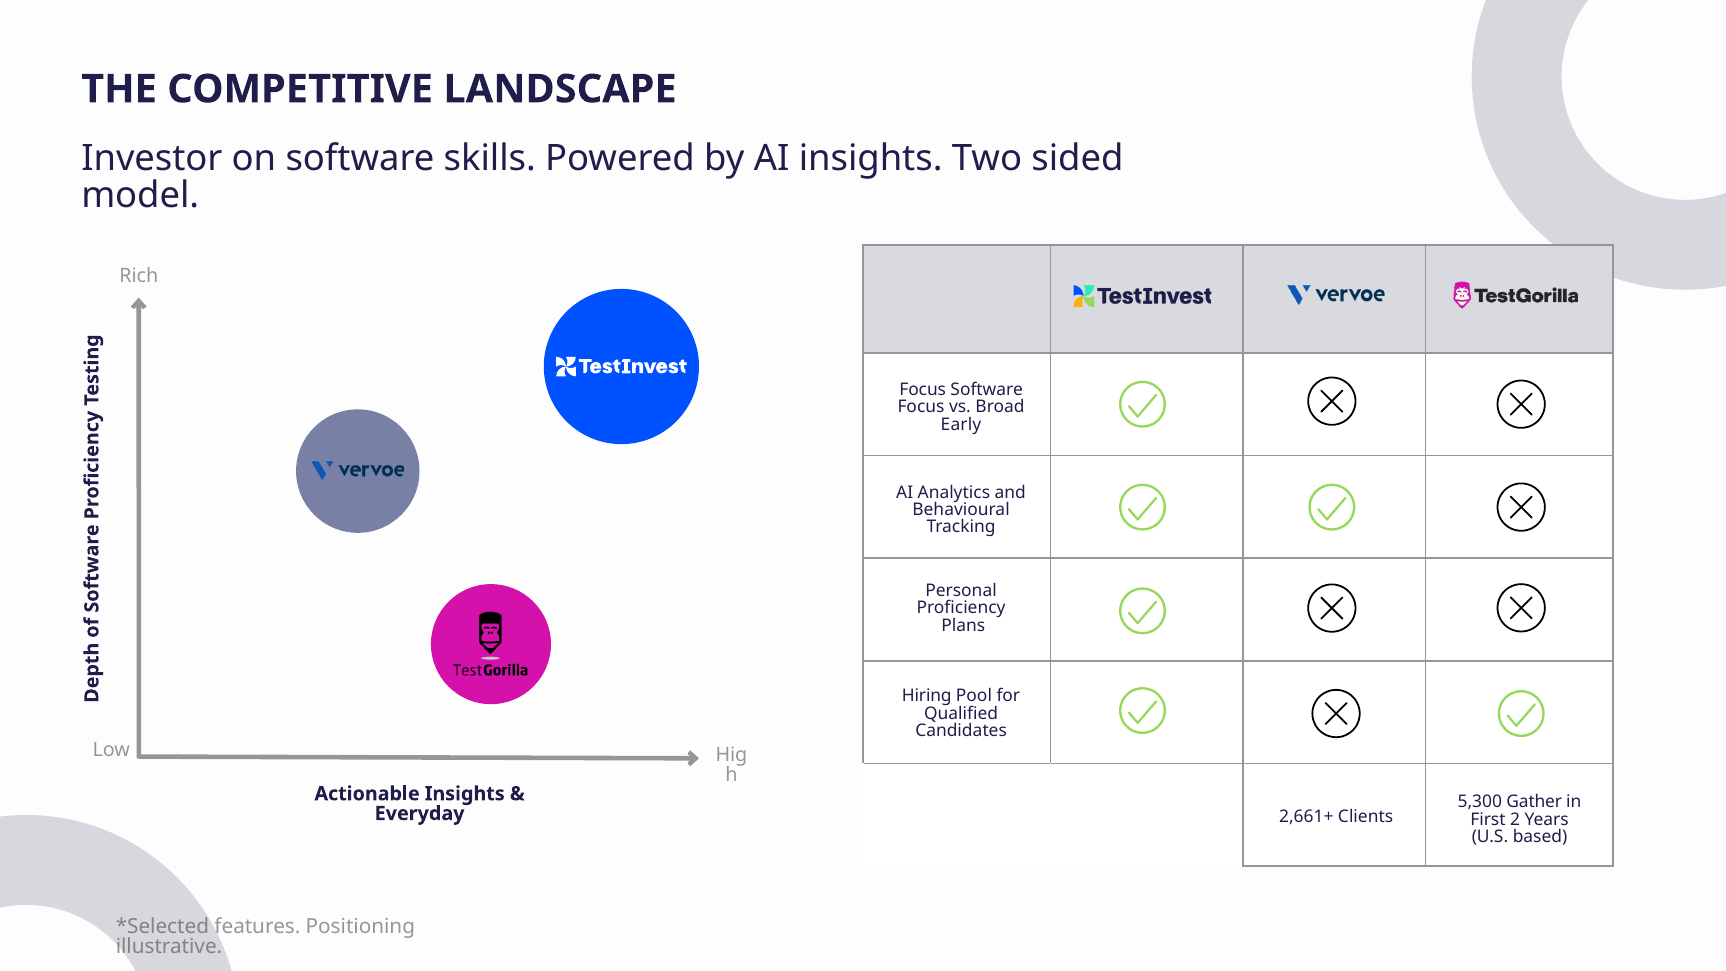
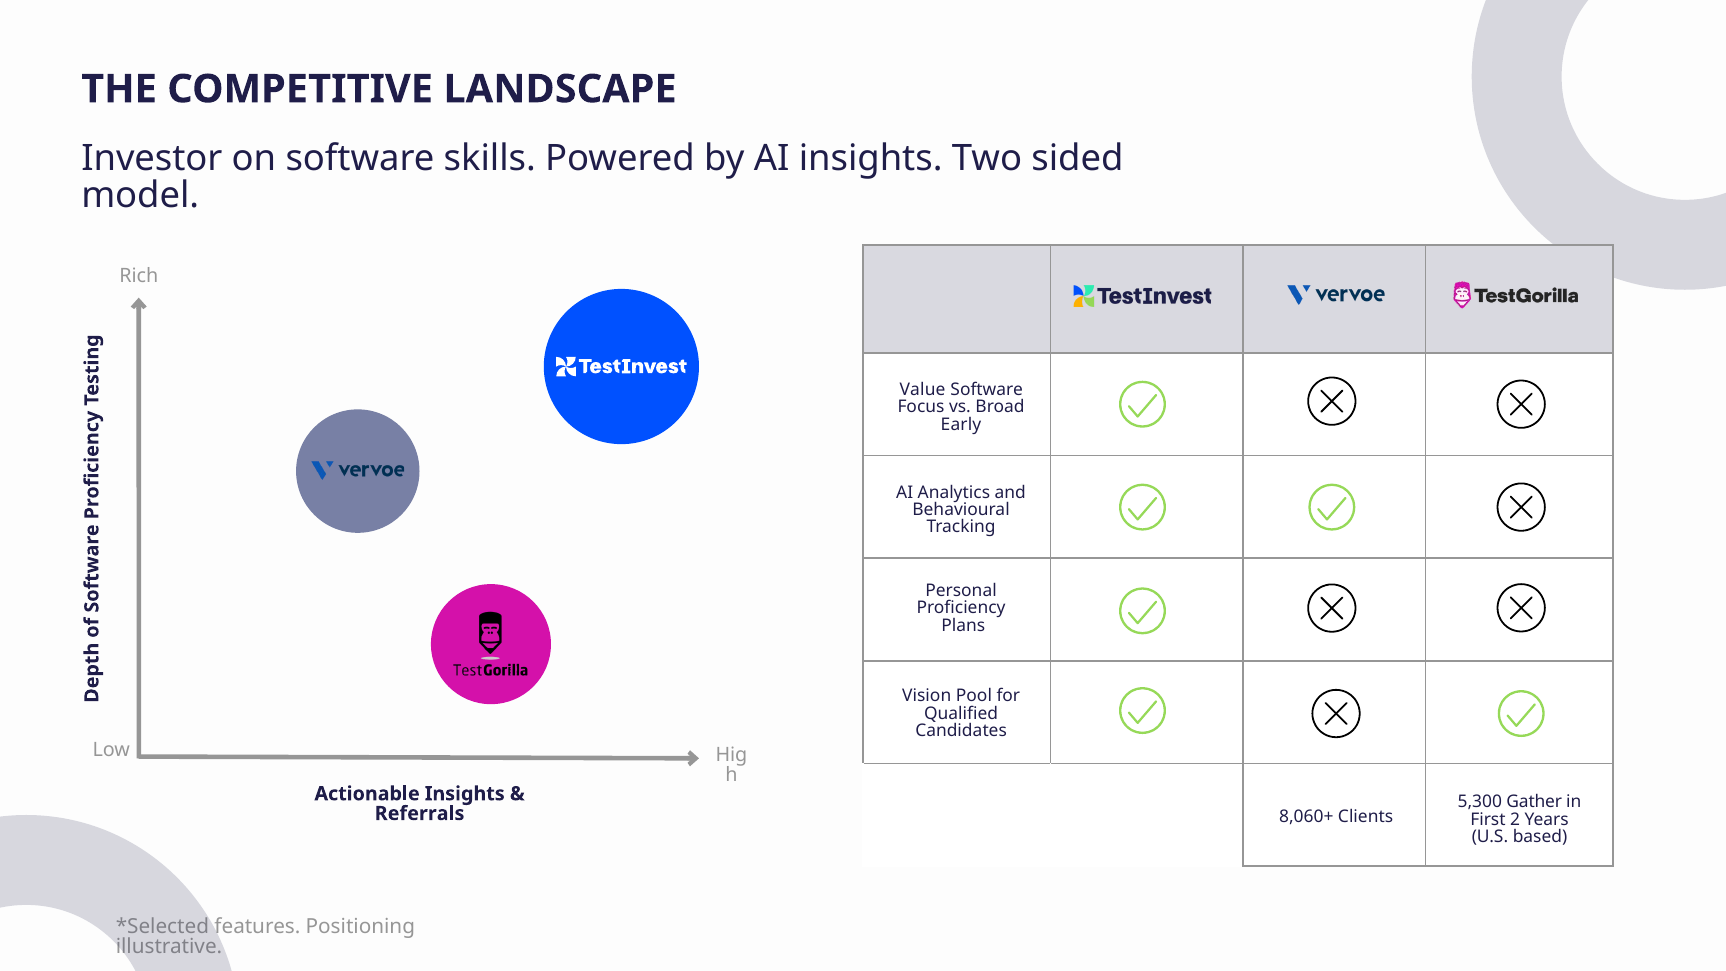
Focus: Focus -> Value (923, 390)
Hiring: Hiring -> Vision (927, 696)
Everyday: Everyday -> Referrals (420, 813)
2,661+: 2,661+ -> 8,060+ (1306, 817)
